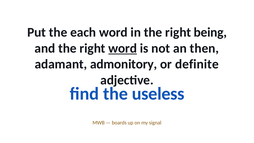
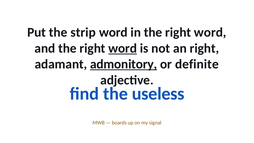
each: each -> strip (83, 32)
in the right being: being -> word (210, 32)
an then: then -> right (204, 48)
admonitory underline: none -> present (124, 64)
